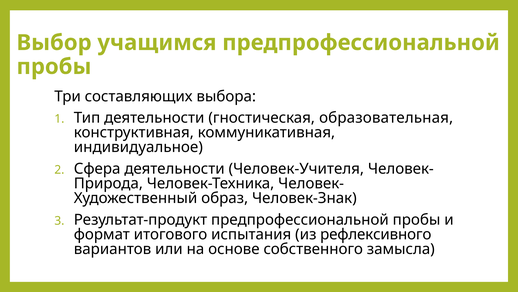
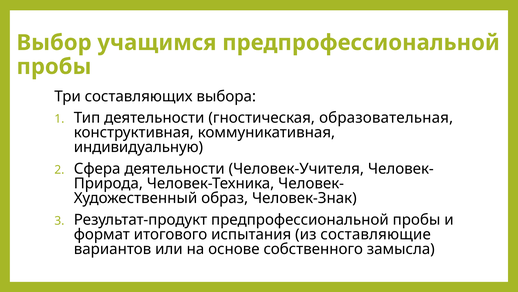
индивидуальное: индивидуальное -> индивидуальную (138, 147)
рефлексивного: рефлексивного -> составляющие (376, 234)
